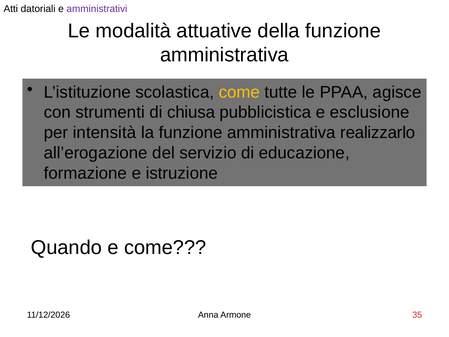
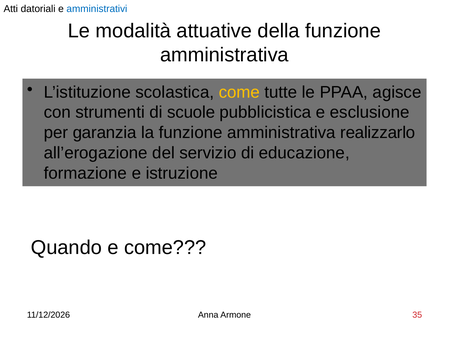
amministrativi colour: purple -> blue (97, 9)
chiusa: chiusa -> scuole (191, 112)
intensità: intensità -> garanzia (105, 133)
